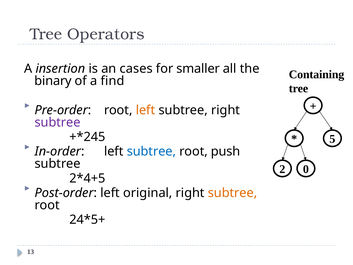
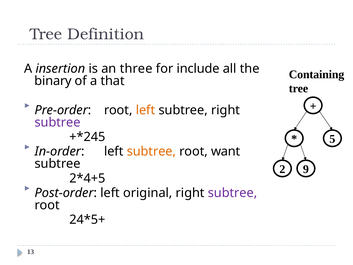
Operators: Operators -> Definition (106, 34)
cases: cases -> three (136, 69)
smaller: smaller -> include (198, 69)
find: find -> that (113, 81)
subtree colour: blue -> orange (151, 151)
push: push -> want (226, 151)
0: 0 -> 9 (306, 169)
subtree colour: orange -> purple (233, 193)
